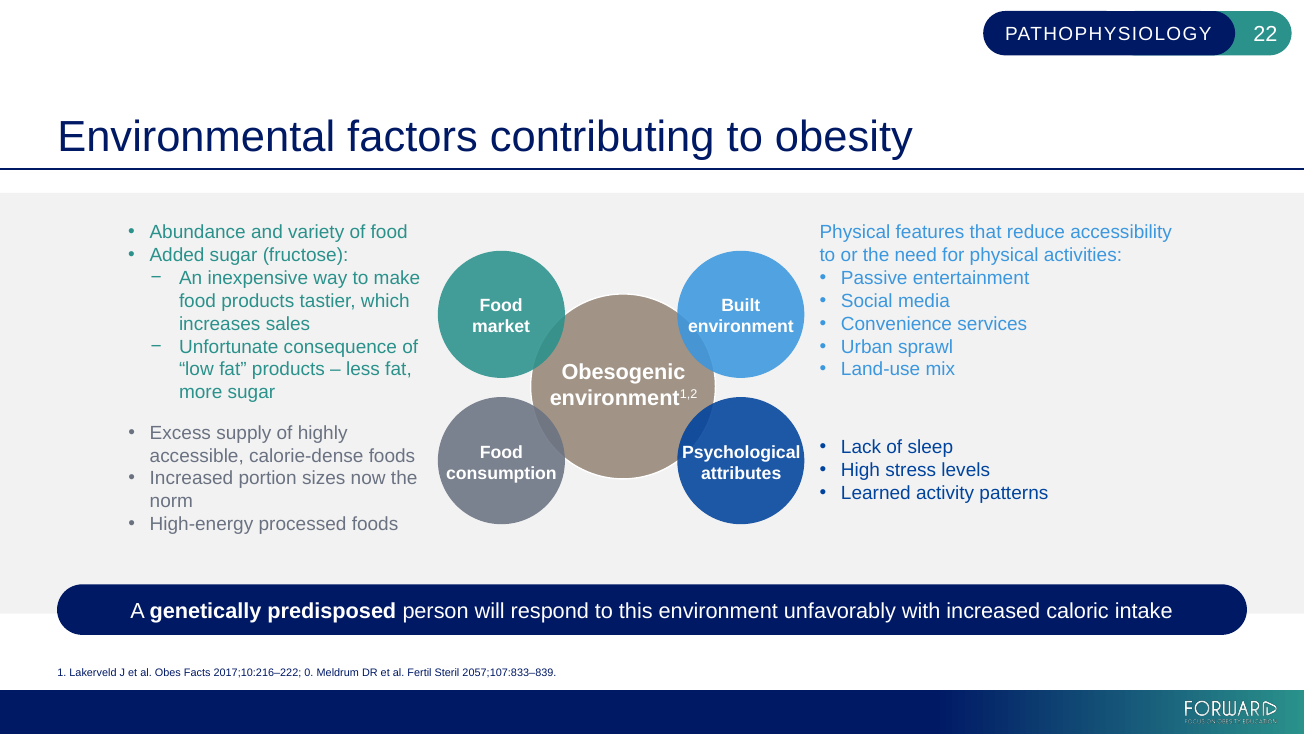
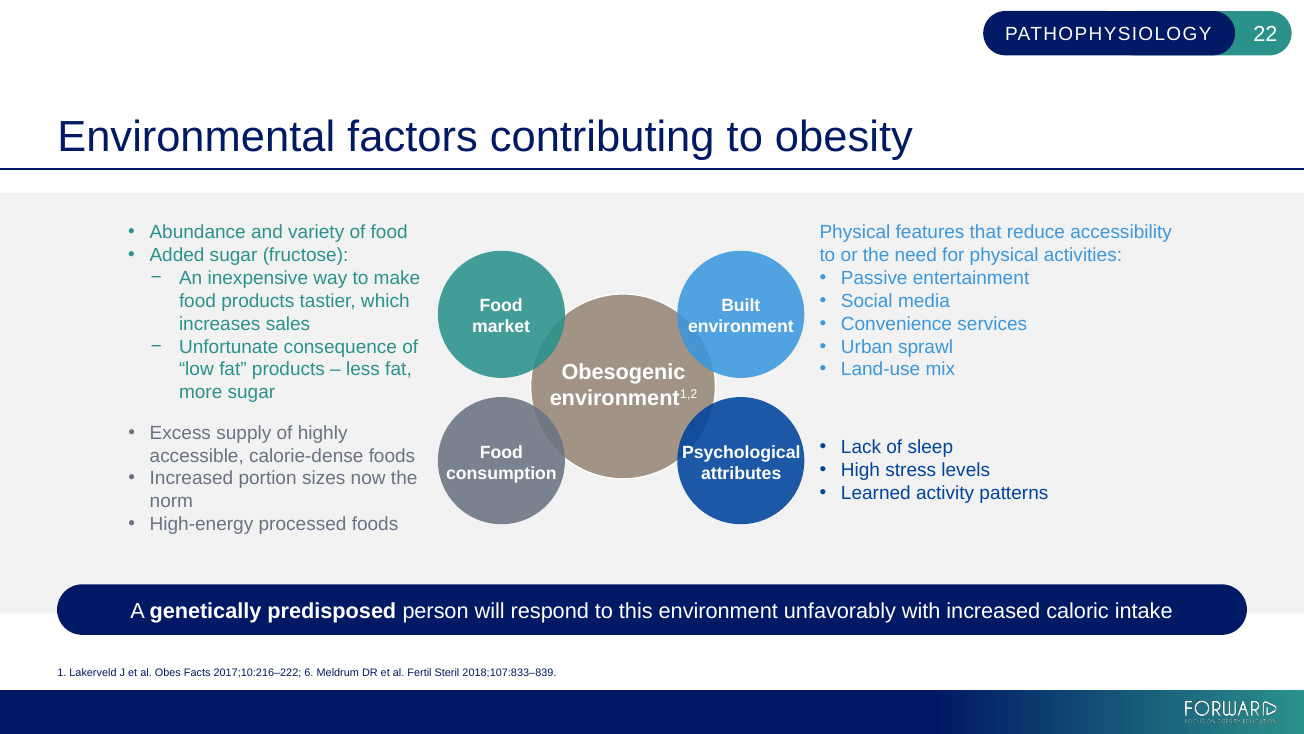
0: 0 -> 6 (309, 673)
2057;107:833–839: 2057;107:833–839 -> 2018;107:833–839 (509, 673)
